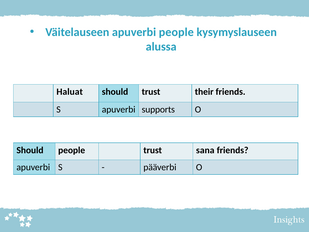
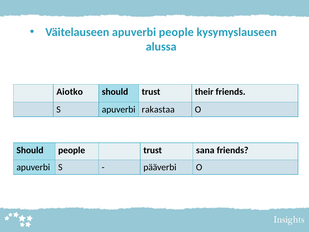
Haluat: Haluat -> Aiotko (70, 92)
supports: supports -> rakastaa (158, 109)
